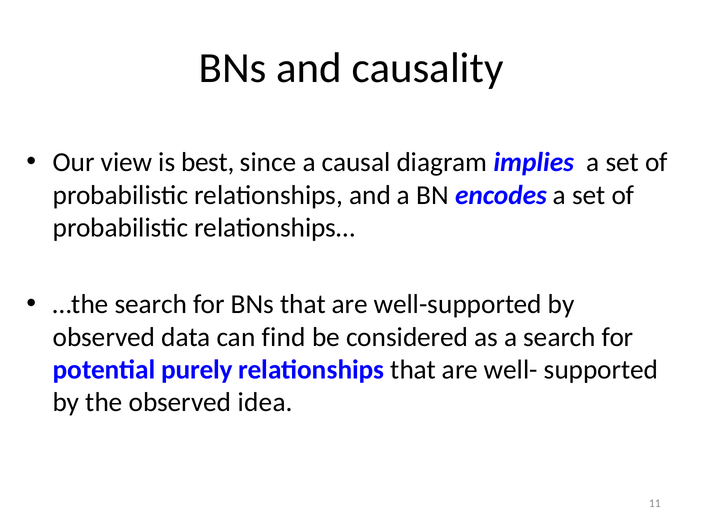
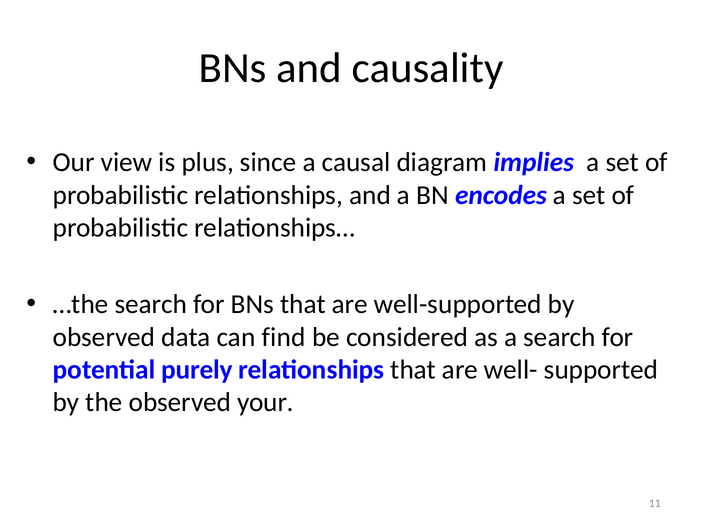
best: best -> plus (208, 162)
idea: idea -> your (265, 403)
